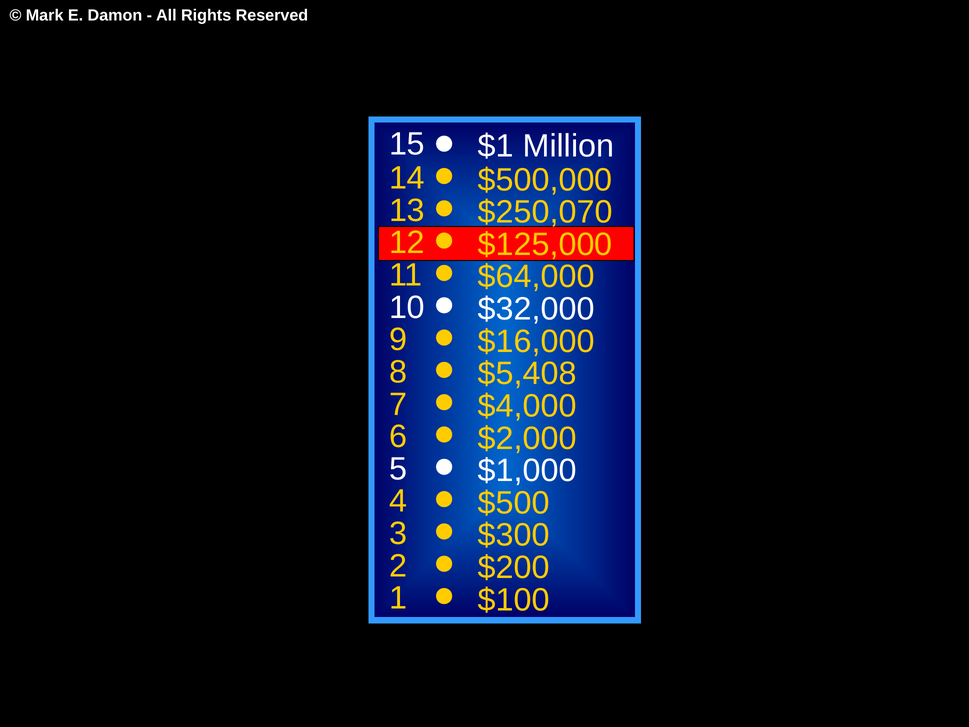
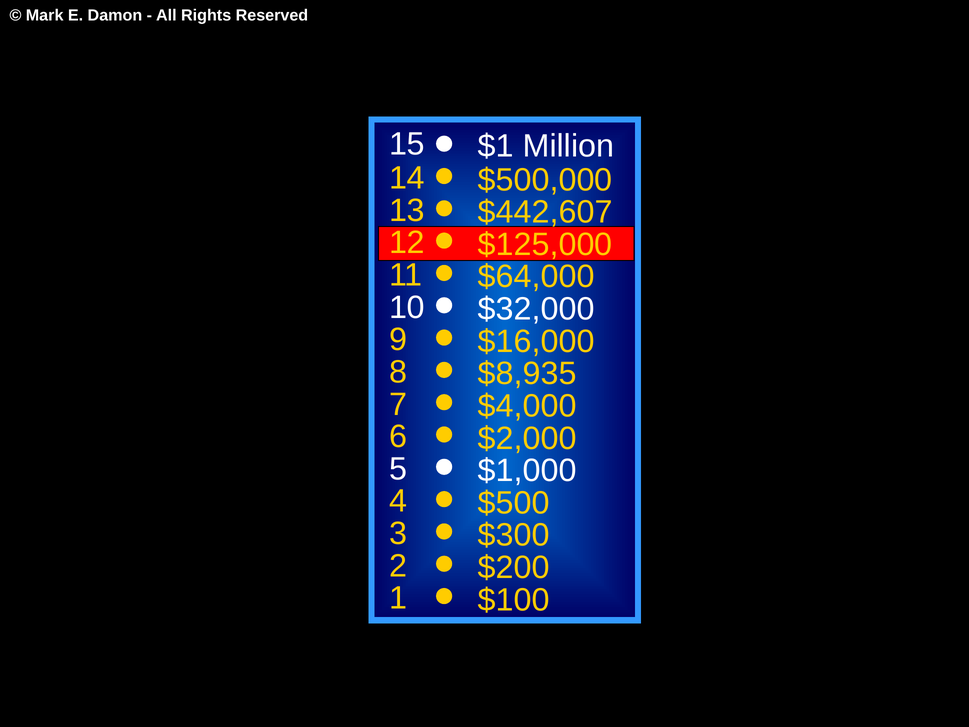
$250,070: $250,070 -> $442,607 (545, 212)
$5,408: $5,408 -> $8,935 (527, 374)
